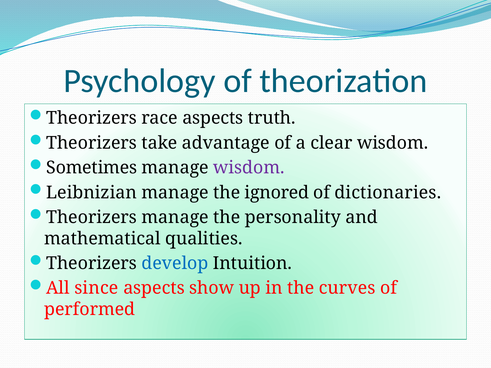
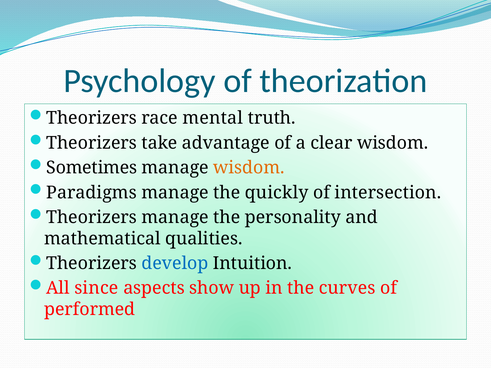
race aspects: aspects -> mental (213, 118)
wisdom colour: purple -> orange (249, 168)
Leibnizian: Leibnizian -> Paradigms (92, 193)
ignored: ignored -> quickly (277, 193)
dictionaries: dictionaries -> intersection (388, 193)
